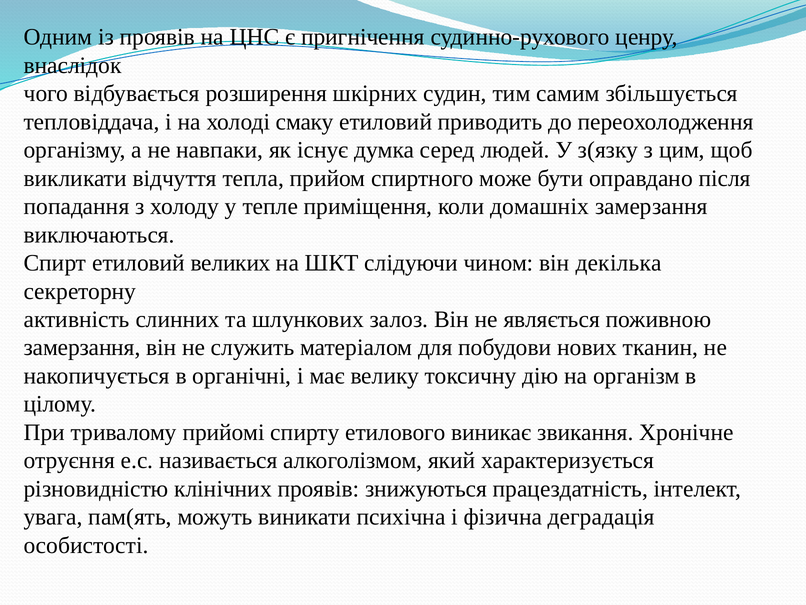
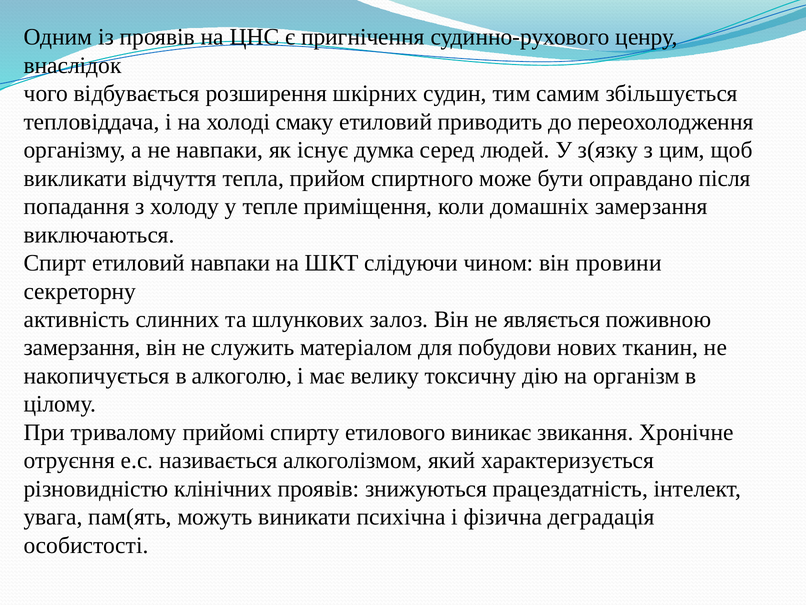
етиловий великих: великих -> навпаки (231, 263)
декілька: декілька -> провини (619, 263)
органічні: органічні -> алкоголю (242, 376)
